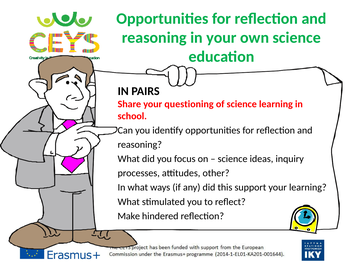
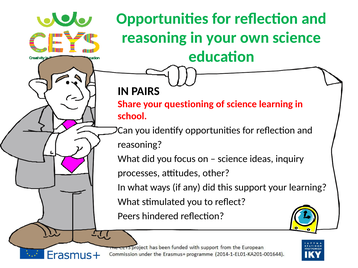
Make: Make -> Peers (129, 216)
